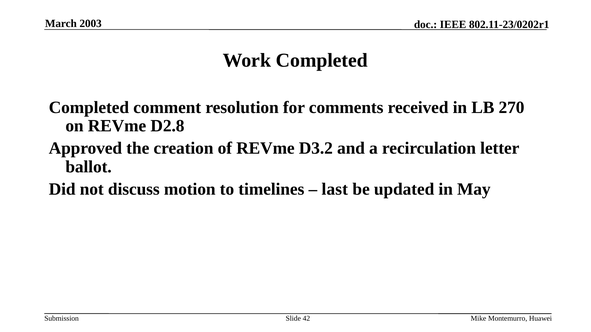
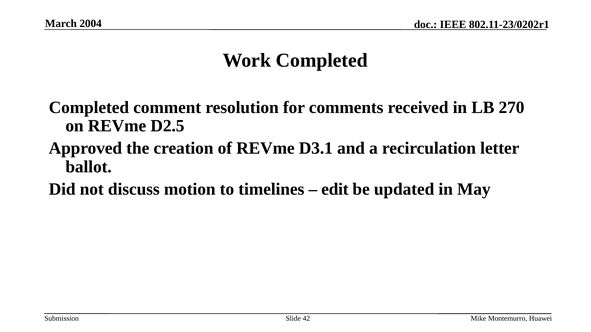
2003: 2003 -> 2004 (91, 24)
D2.8: D2.8 -> D2.5 (167, 126)
D3.2: D3.2 -> D3.1 (316, 148)
last: last -> edit (335, 189)
